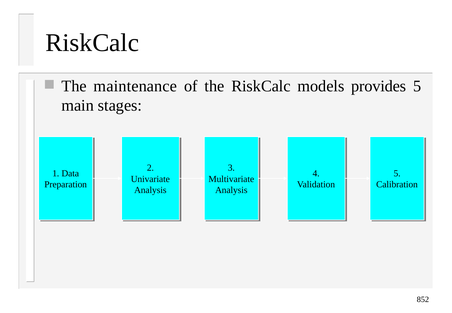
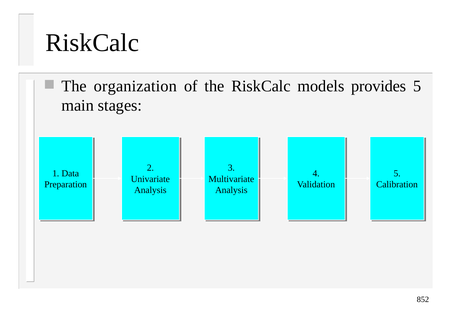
maintenance: maintenance -> organization (135, 86)
